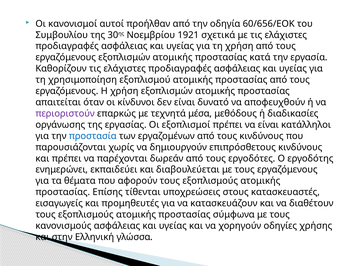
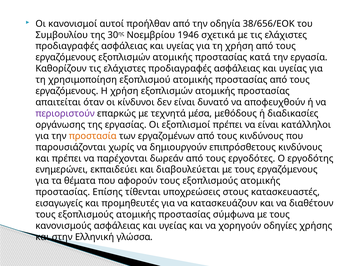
60/656/ΕΟΚ: 60/656/ΕΟΚ -> 38/656/ΕΟΚ (269, 24)
1921: 1921 -> 1946 (188, 35)
προστασία colour: blue -> orange (93, 136)
